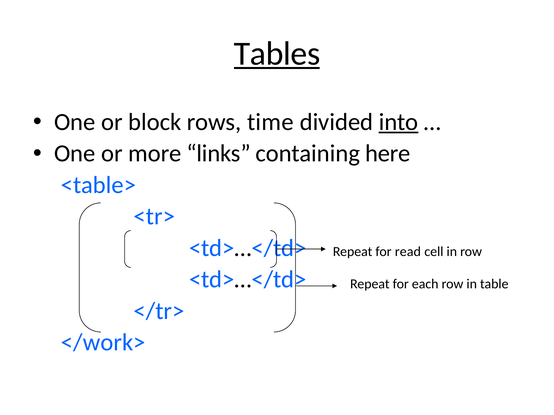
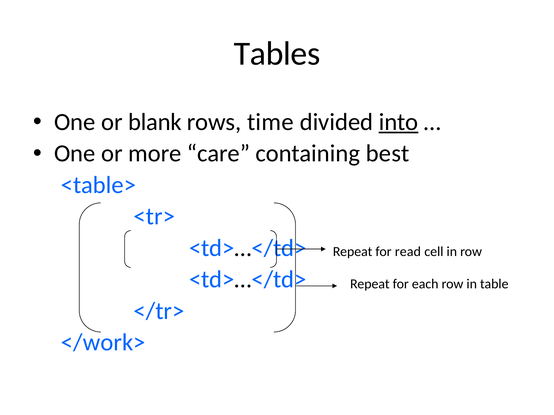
Tables underline: present -> none (277, 54)
block: block -> blank (155, 122)
links: links -> care (219, 154)
here: here -> best (388, 154)
